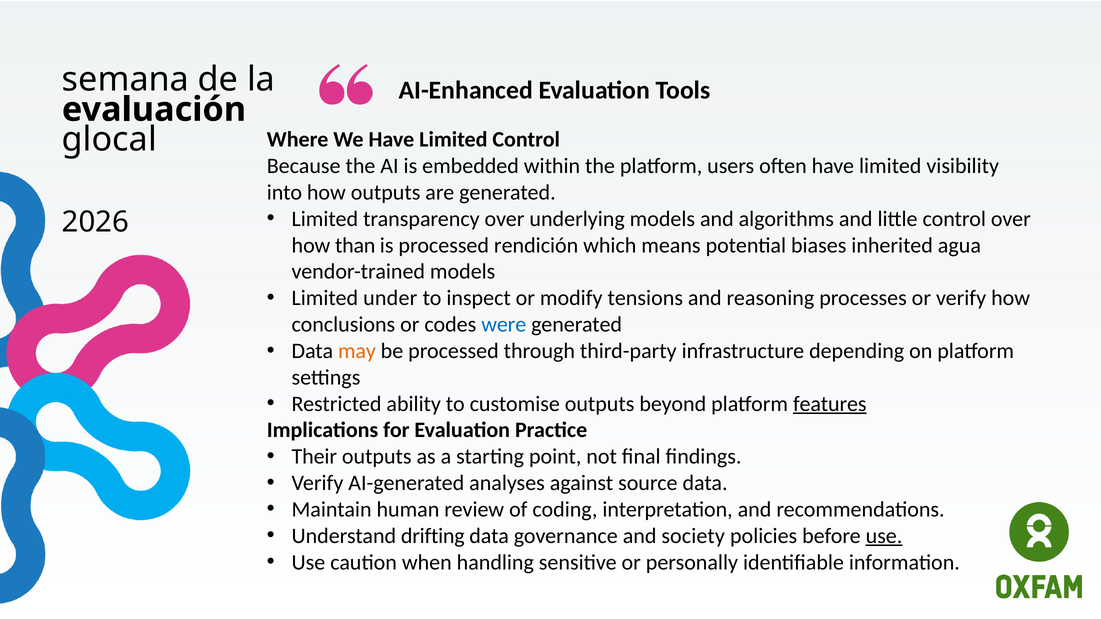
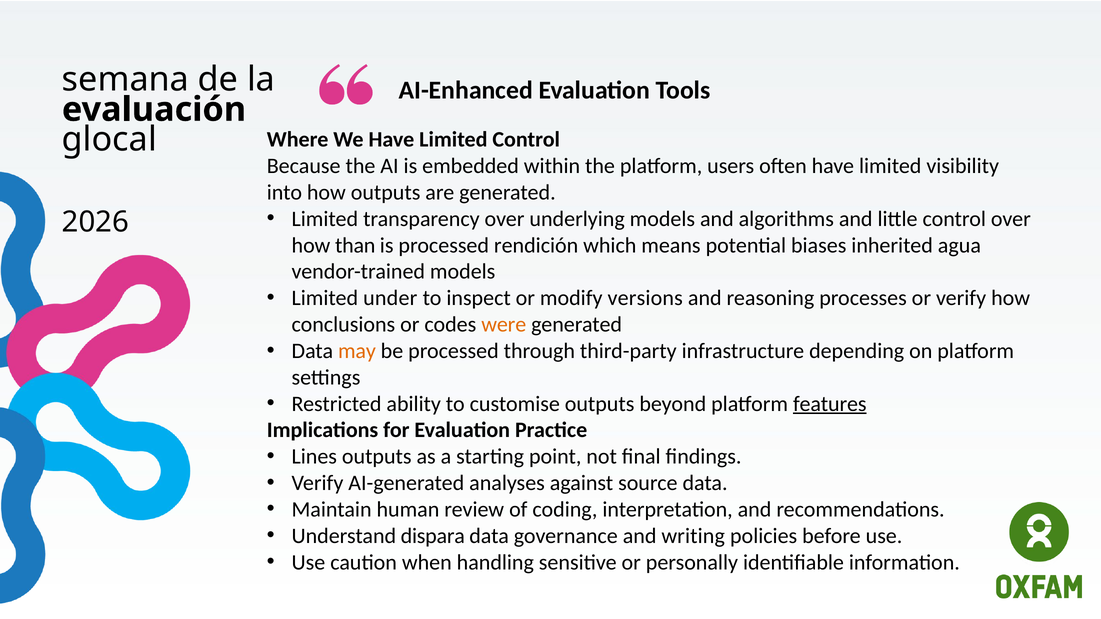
tensions: tensions -> versions (645, 298)
were colour: blue -> orange (504, 325)
Their: Their -> Lines (314, 457)
drifting: drifting -> dispara (433, 536)
society: society -> writing (693, 536)
use underline: present -> none (884, 536)
